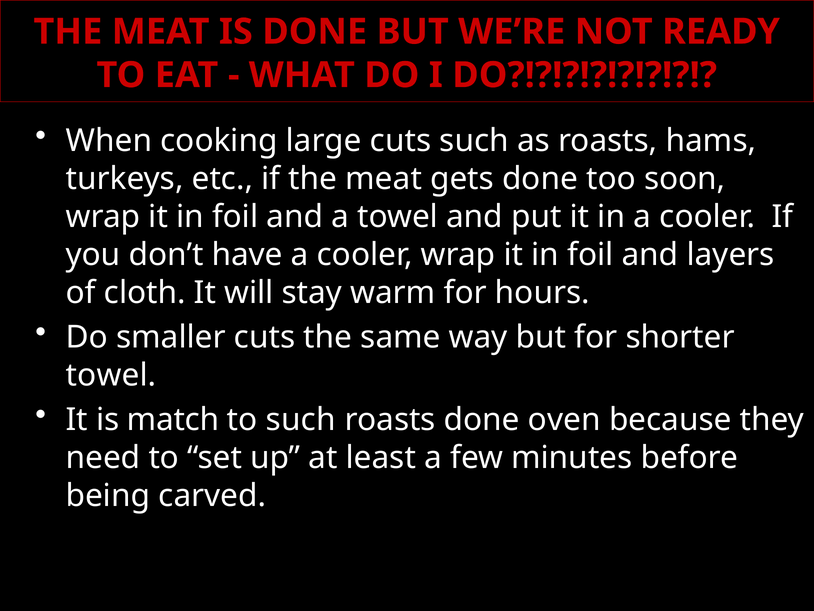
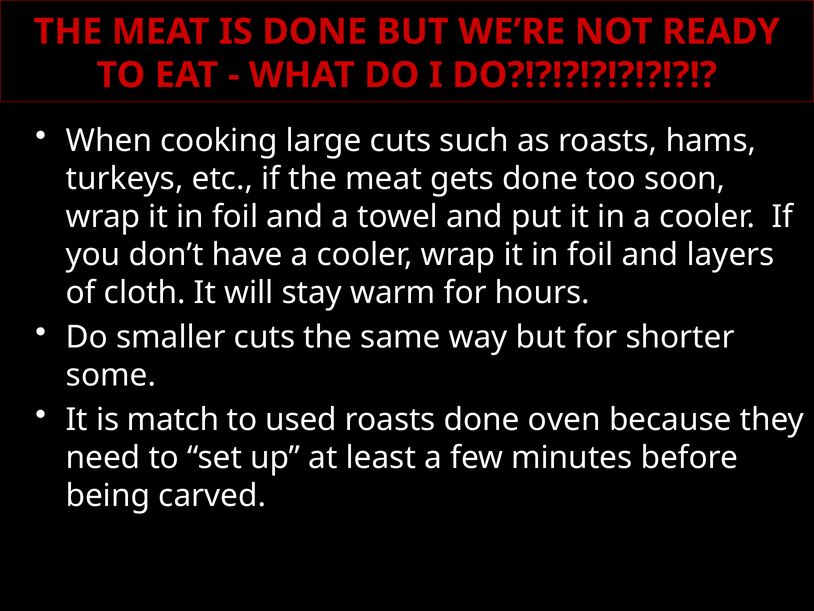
towel: towel -> some (111, 375)
to such: such -> used (301, 419)
